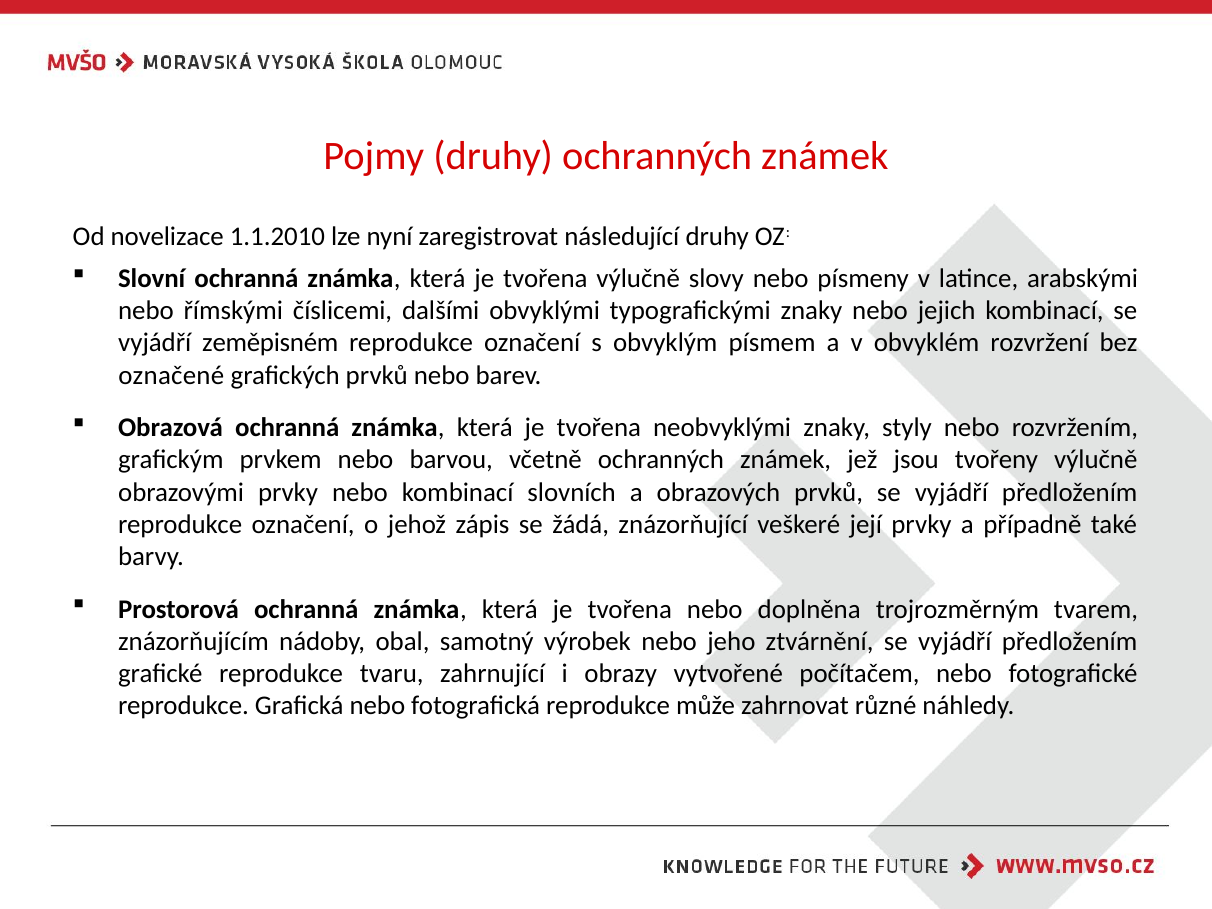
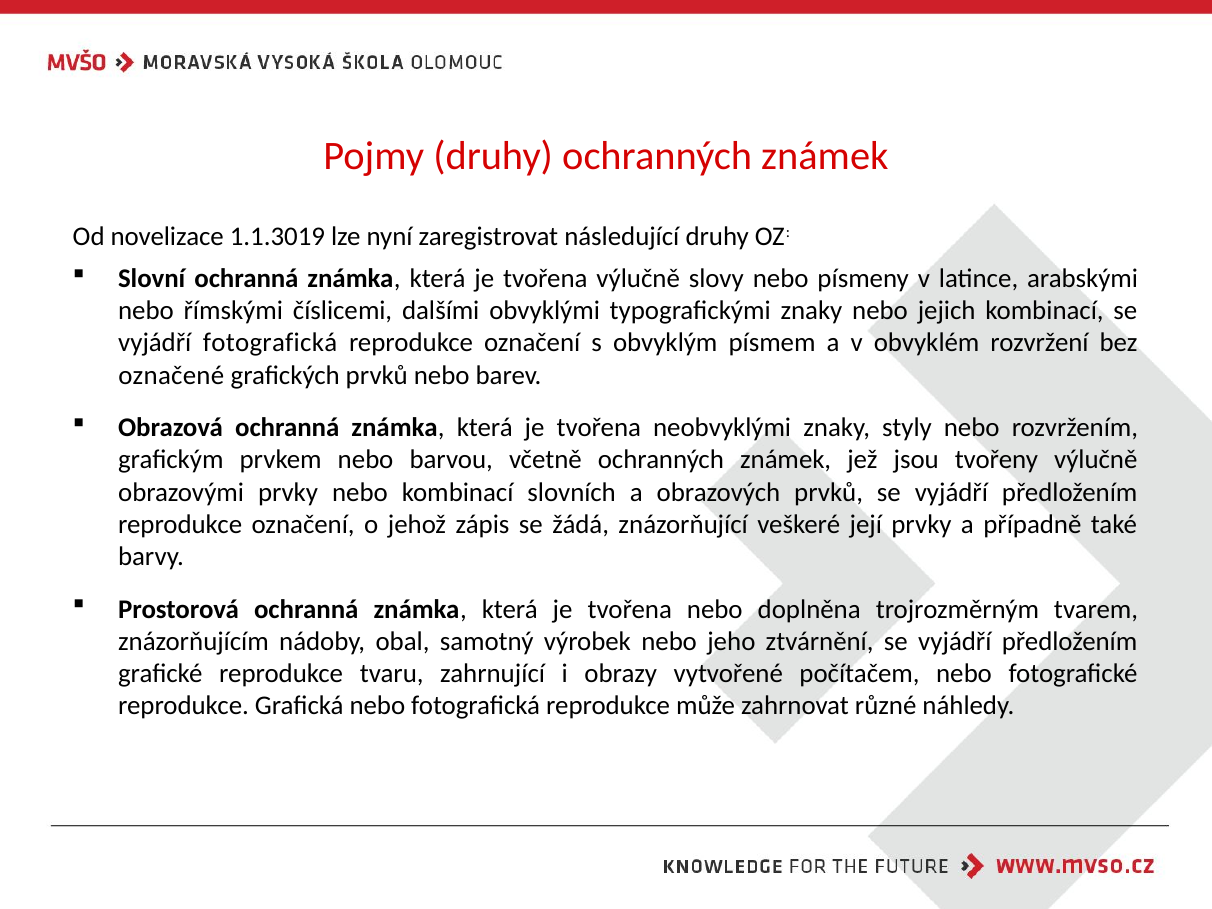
1.1.2010: 1.1.2010 -> 1.1.3019 (277, 236)
vyjádří zeměpisném: zeměpisném -> fotografická (270, 343)
